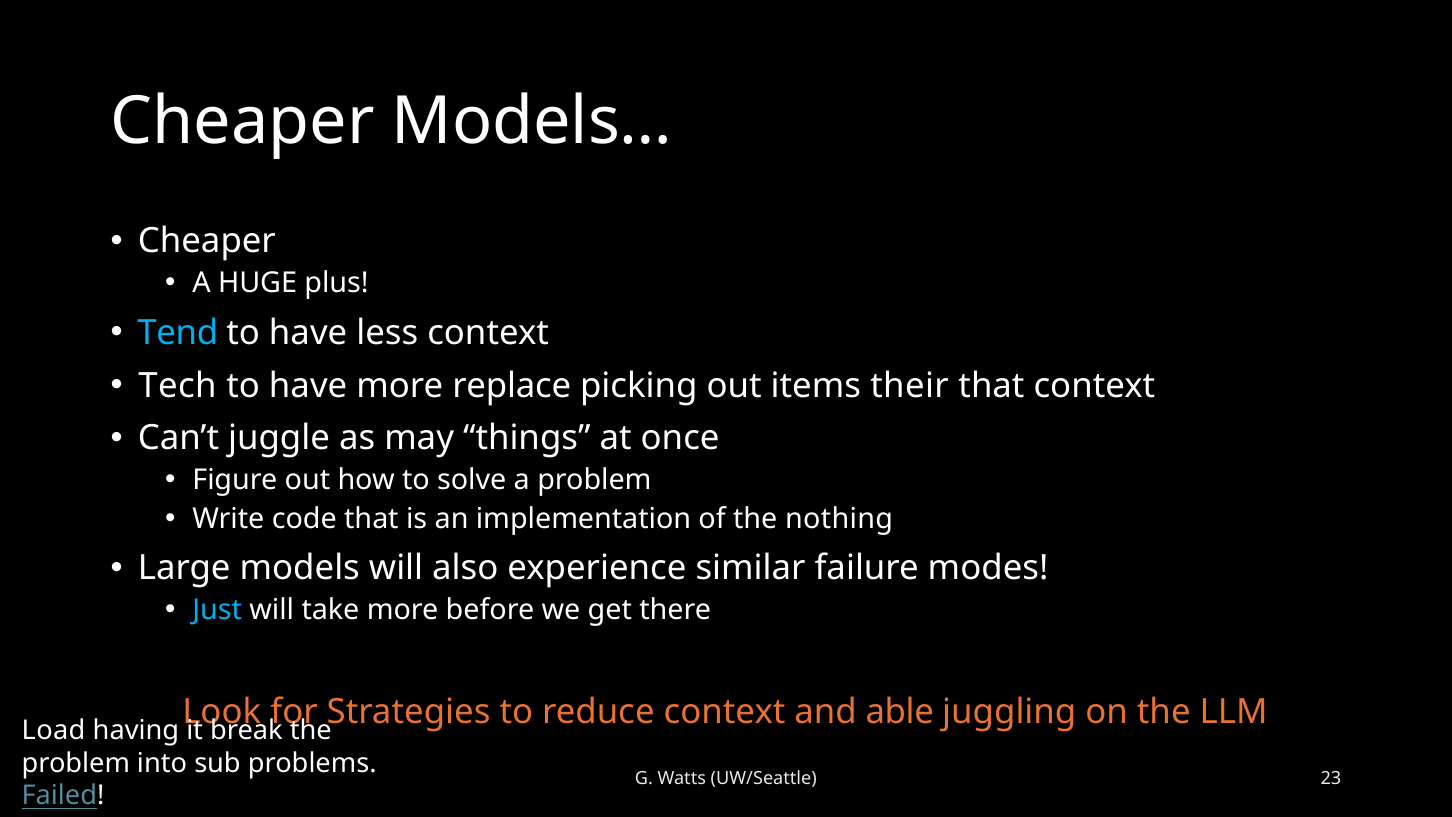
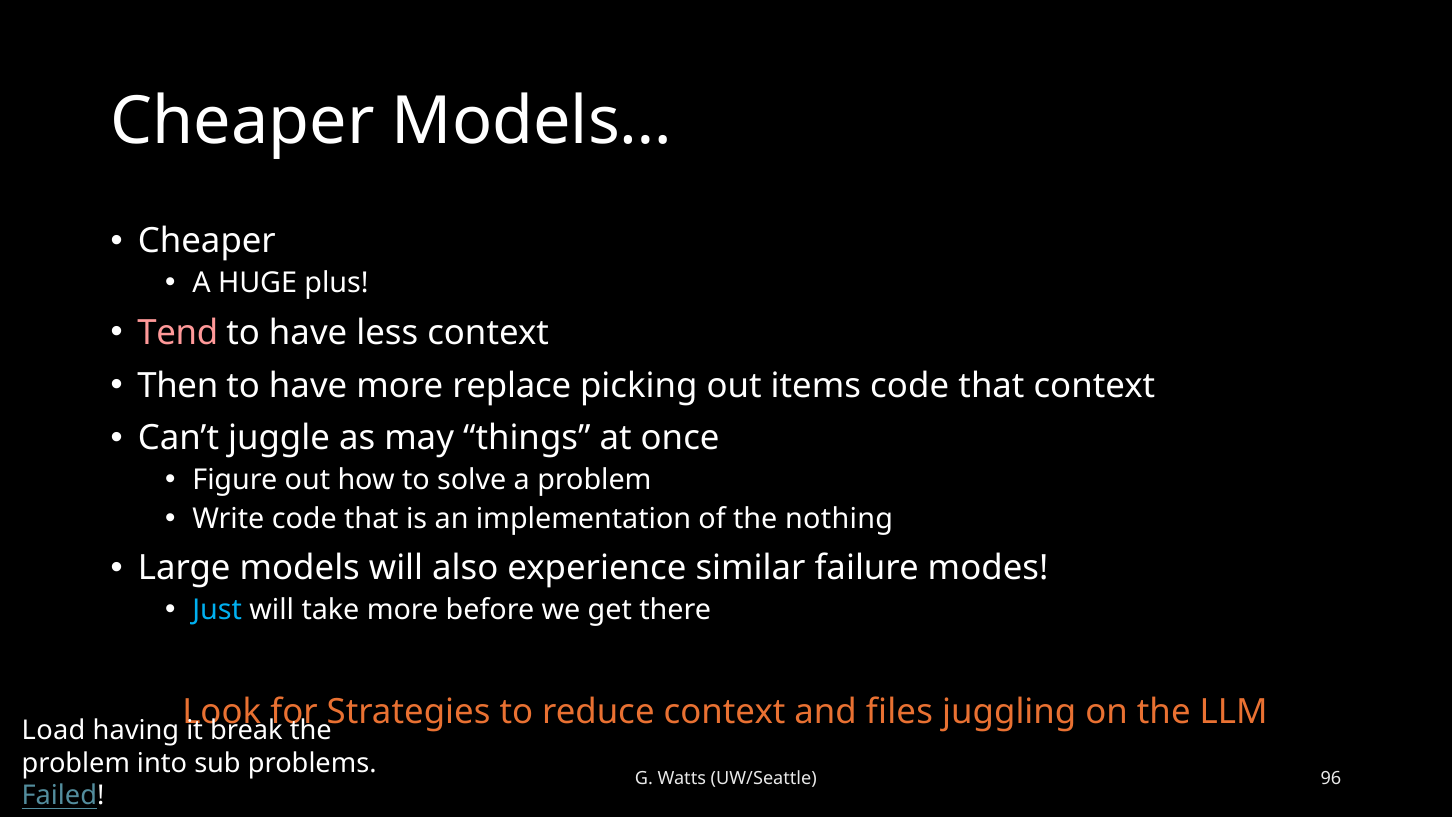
Tend colour: light blue -> pink (178, 333)
Tech: Tech -> Then (178, 385)
items their: their -> code (910, 385)
able: able -> files (899, 712)
23: 23 -> 96 (1331, 779)
